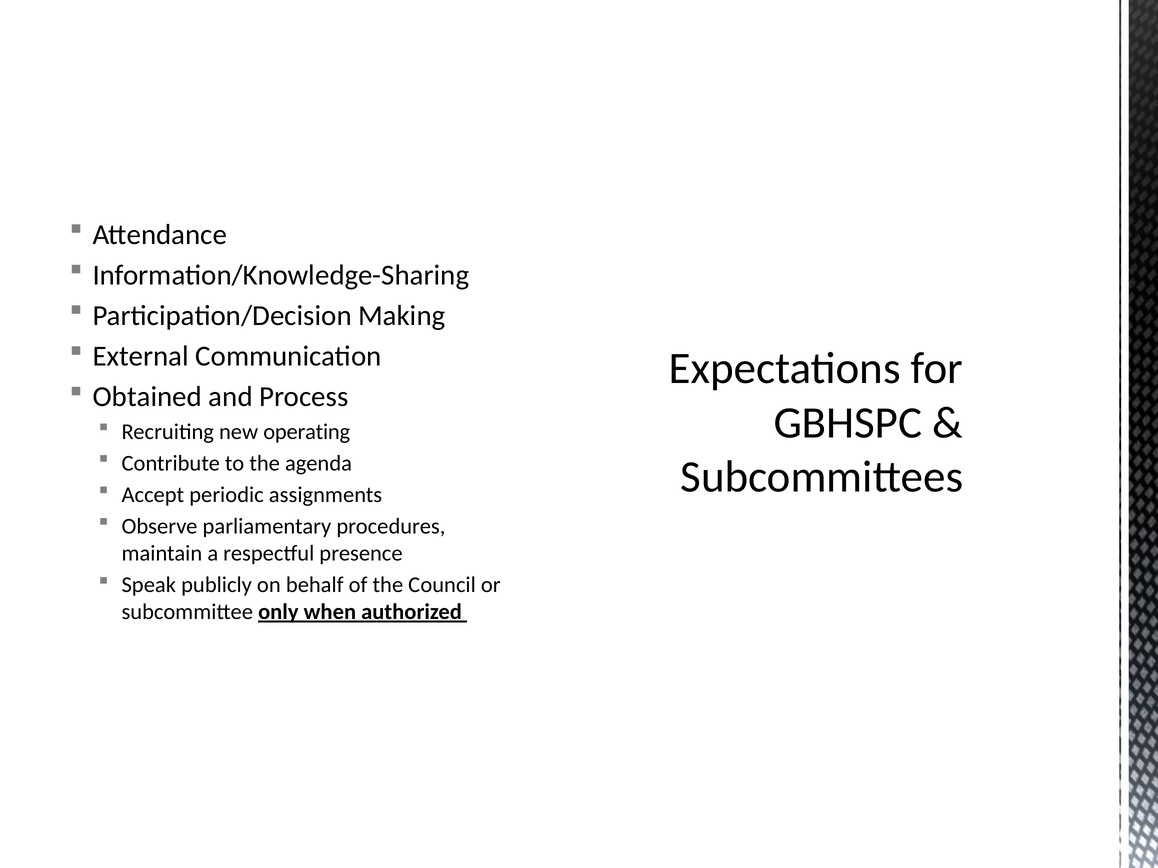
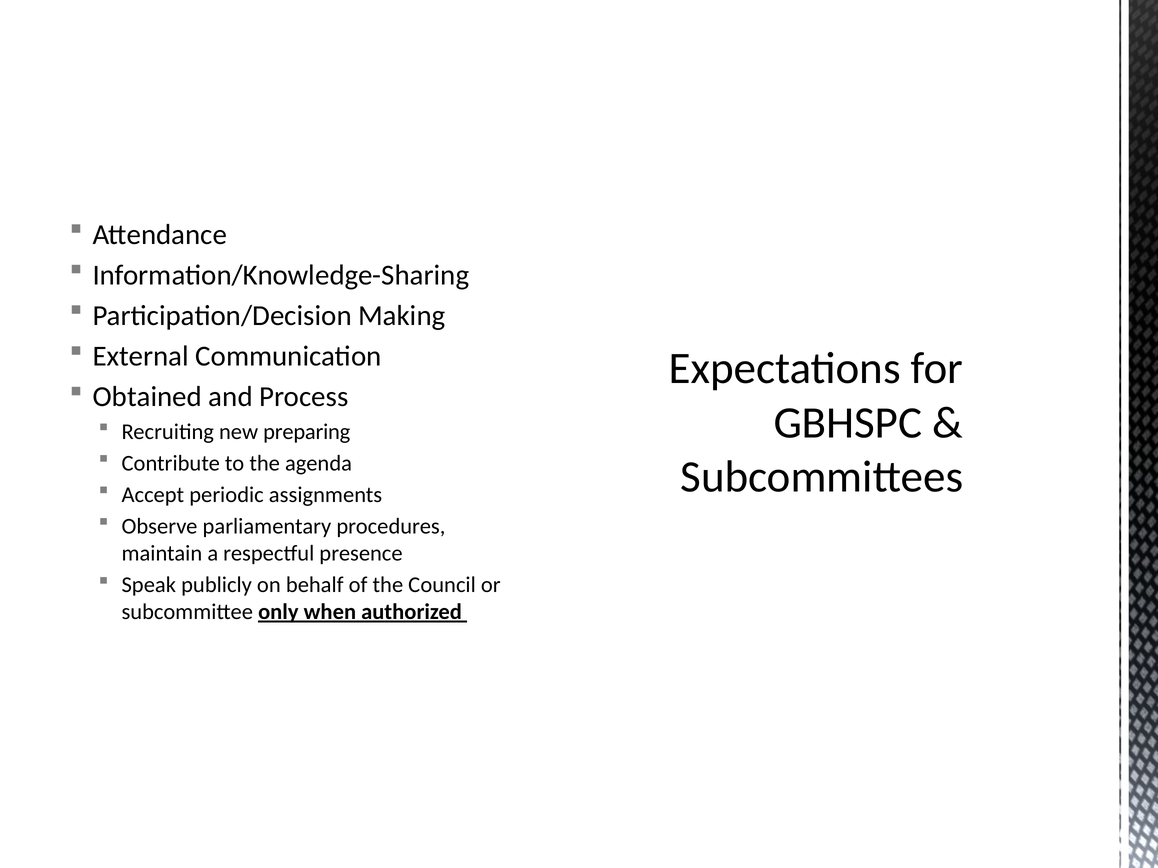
operating: operating -> preparing (307, 432)
